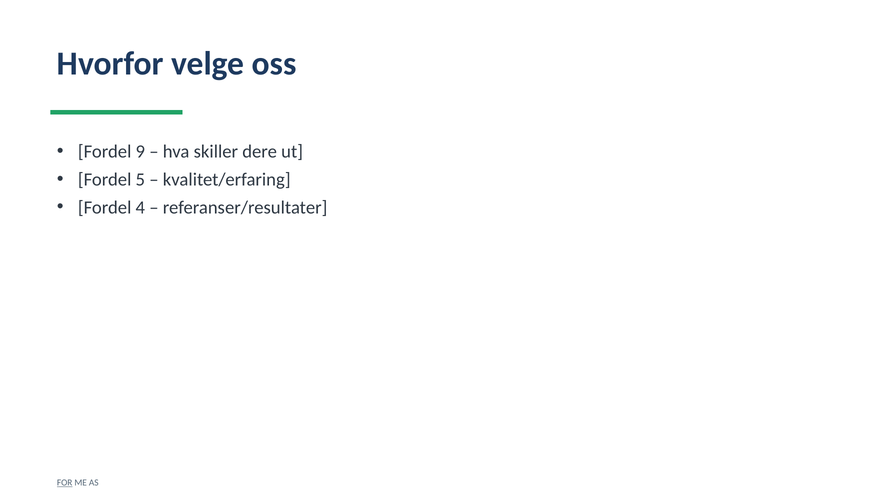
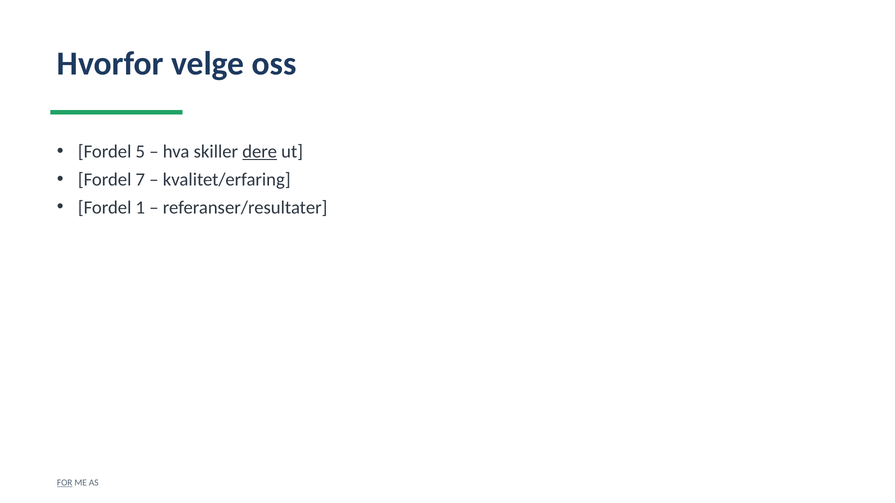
9: 9 -> 5 (140, 152)
dere underline: none -> present (260, 152)
5: 5 -> 7 (140, 180)
4: 4 -> 1 (140, 208)
